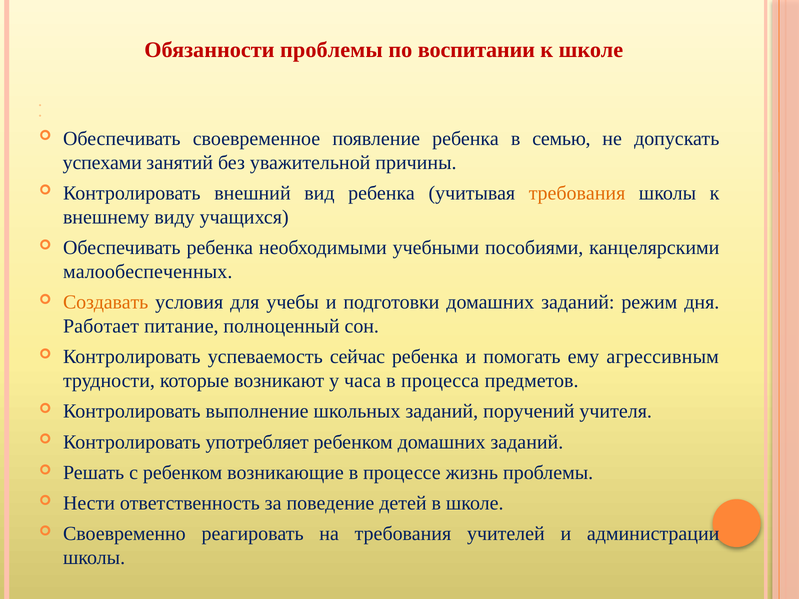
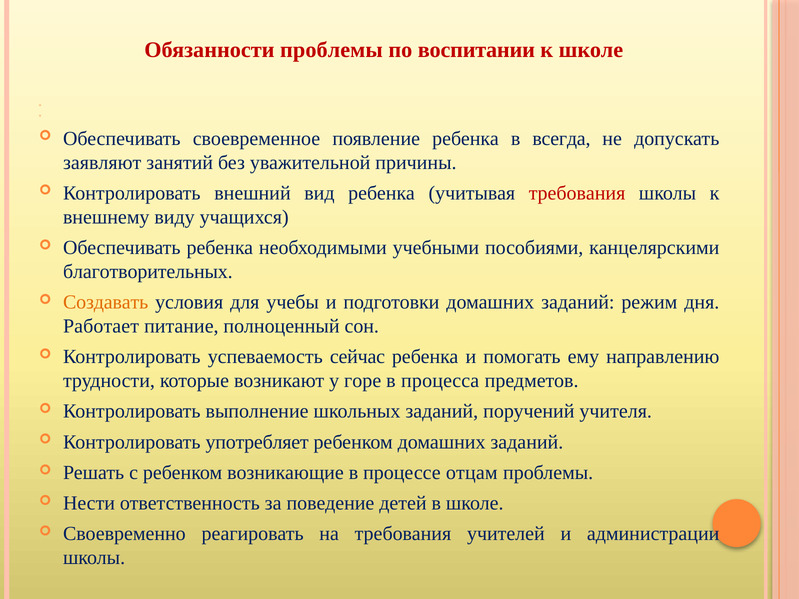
семью: семью -> всегда (561, 139)
успехами: успехами -> заявляют (102, 162)
требования colour: orange -> red (577, 193)
малообеспеченных: малообеспеченных -> благотворительных (148, 272)
агрессивным: агрессивным -> направлению (663, 357)
часа: часа -> горе (363, 381)
жизнь: жизнь -> отцам (472, 473)
